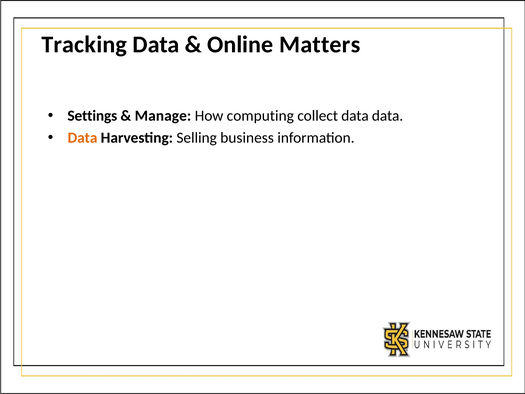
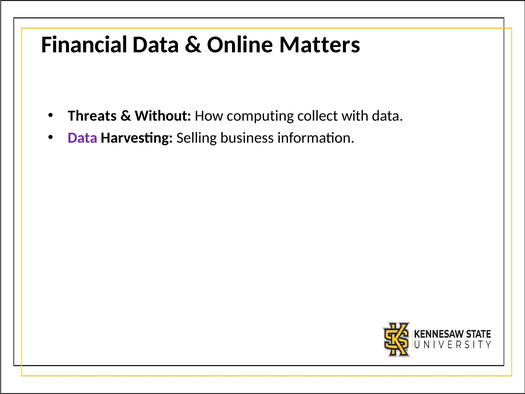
Tracking: Tracking -> Financial (84, 44)
Settings: Settings -> Threats (92, 116)
Manage: Manage -> Without (163, 116)
collect data: data -> with (355, 116)
Data colour: orange -> purple (83, 138)
